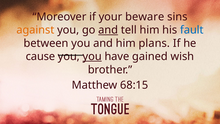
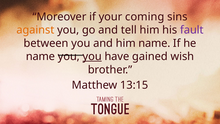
beware: beware -> coming (145, 17)
and underline: present -> none (108, 30)
fault colour: blue -> purple (192, 30)
him plans: plans -> name (154, 43)
cause: cause -> name (40, 56)
68:15: 68:15 -> 13:15 (134, 85)
